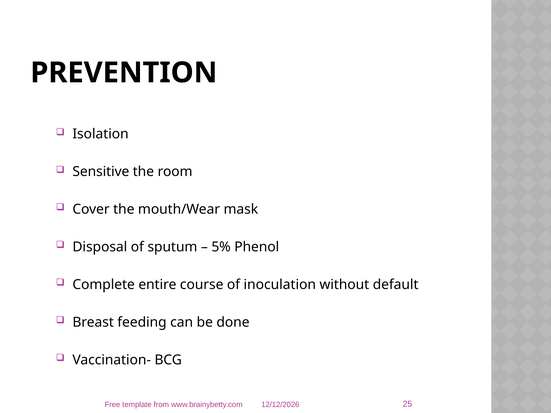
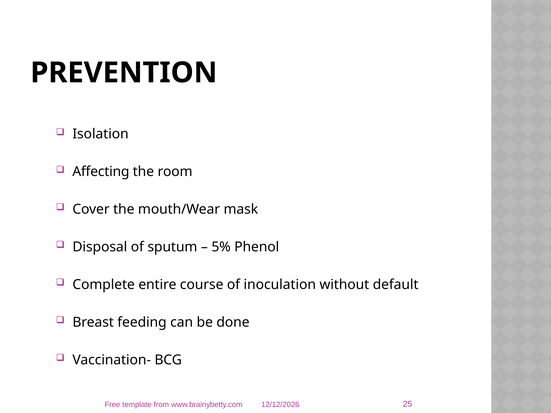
Sensitive: Sensitive -> Affecting (101, 172)
